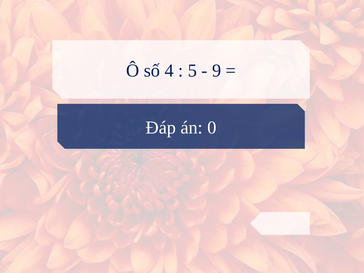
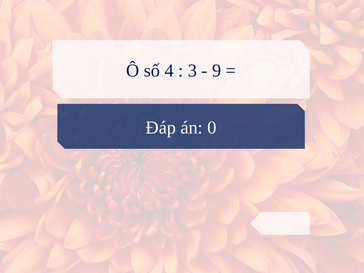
5: 5 -> 3 (192, 71)
